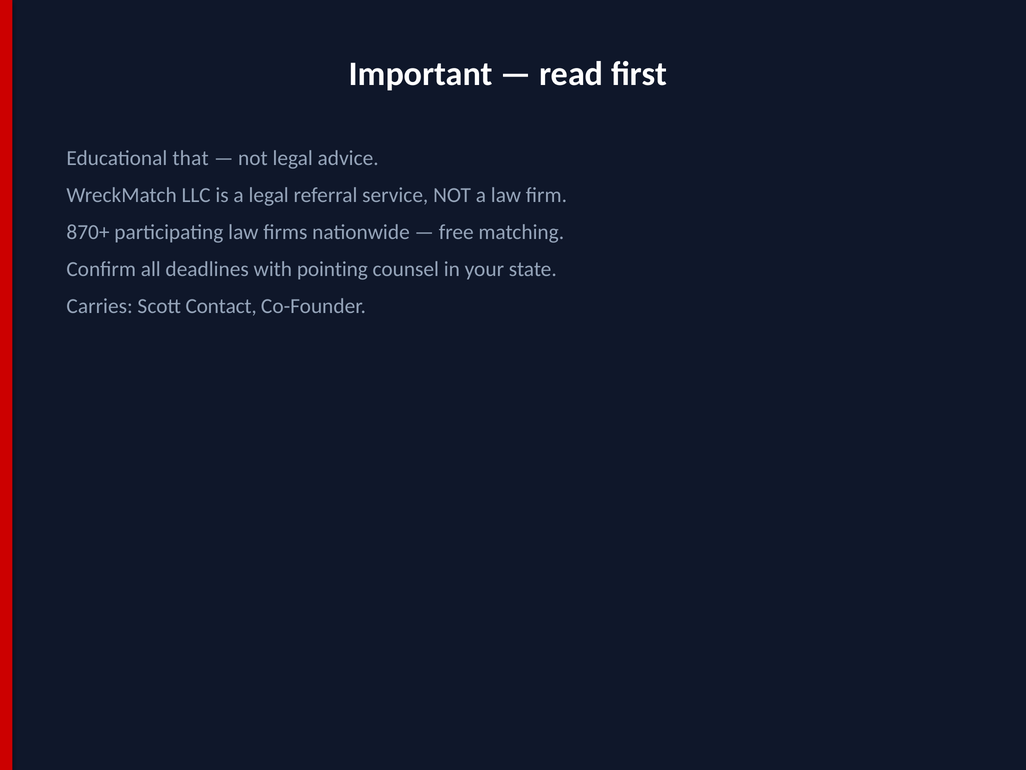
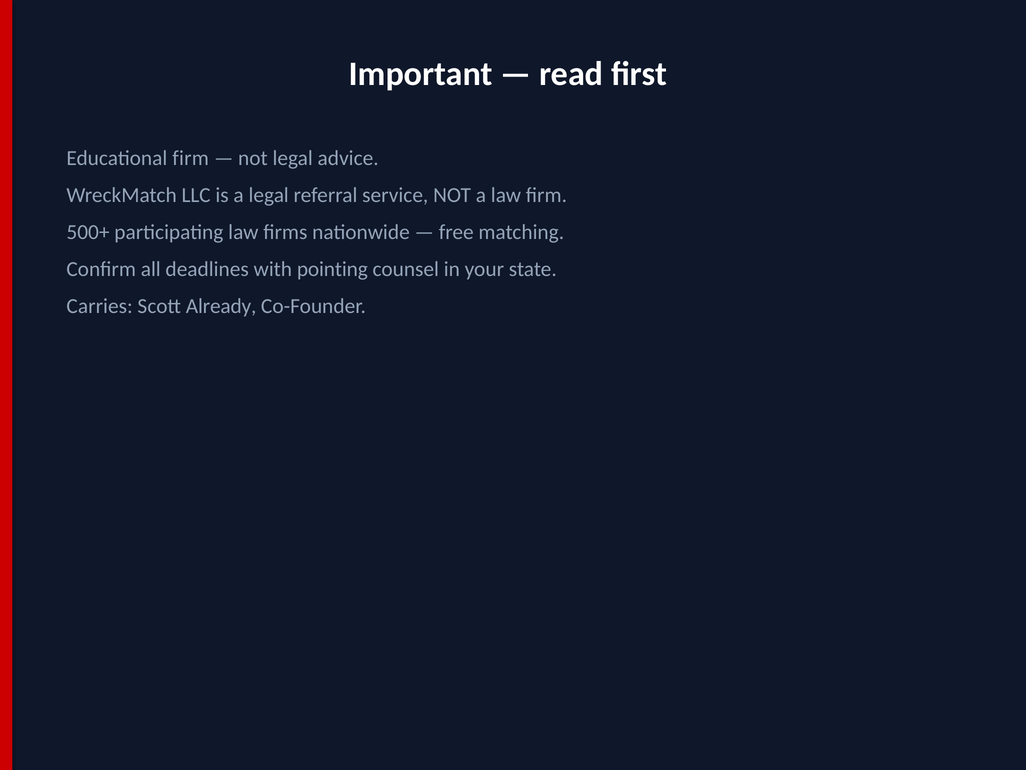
Educational that: that -> firm (191, 158)
870+: 870+ -> 500+ (88, 232)
Contact: Contact -> Already (221, 306)
